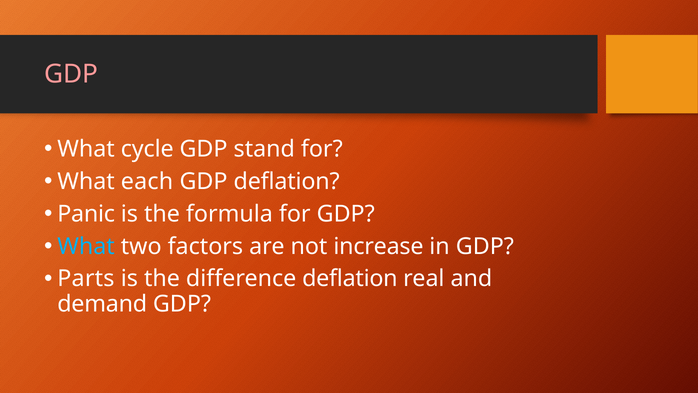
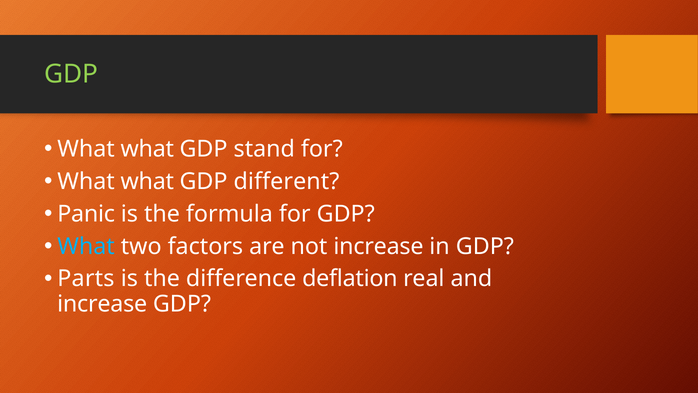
GDP colour: pink -> light green (71, 74)
cycle: cycle -> what (147, 149)
each: each -> what (147, 181)
GDP deflation: deflation -> different (286, 181)
demand: demand -> increase (102, 304)
